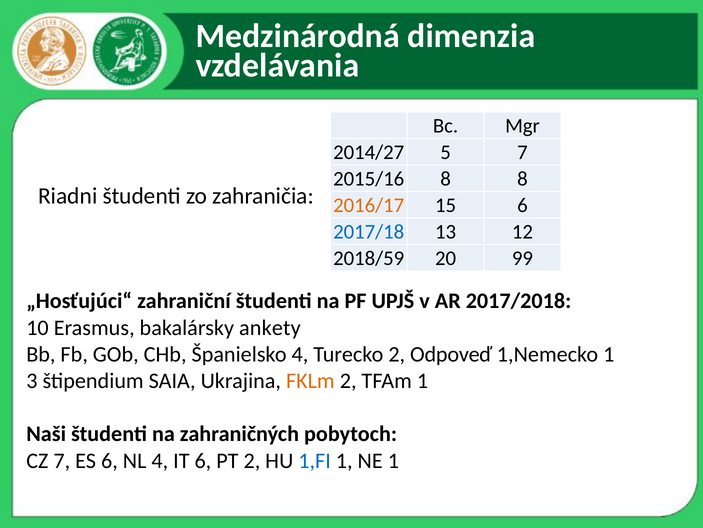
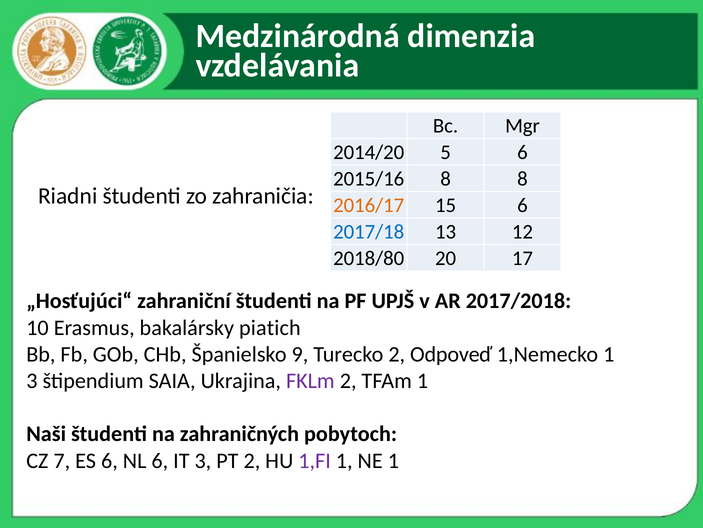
2014/27: 2014/27 -> 2014/20 (369, 152)
5 7: 7 -> 6 (522, 152)
2018/59: 2018/59 -> 2018/80 (369, 258)
99: 99 -> 17 (523, 258)
ankety: ankety -> piatich (270, 327)
Španielsko 4: 4 -> 9 (300, 354)
FKLm colour: orange -> purple (310, 380)
NL 4: 4 -> 6 (160, 460)
IT 6: 6 -> 3 (203, 460)
1,FI colour: blue -> purple (315, 460)
